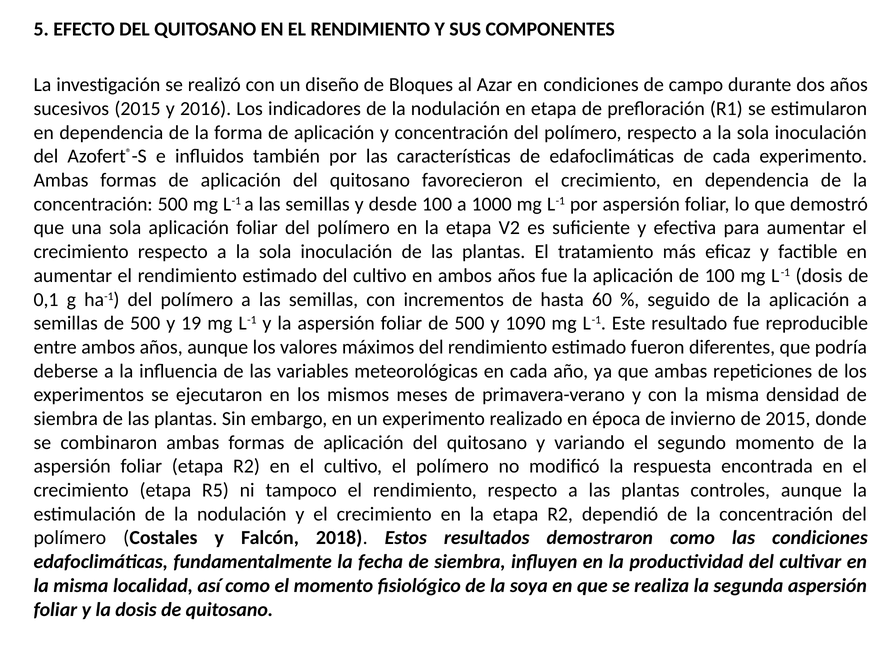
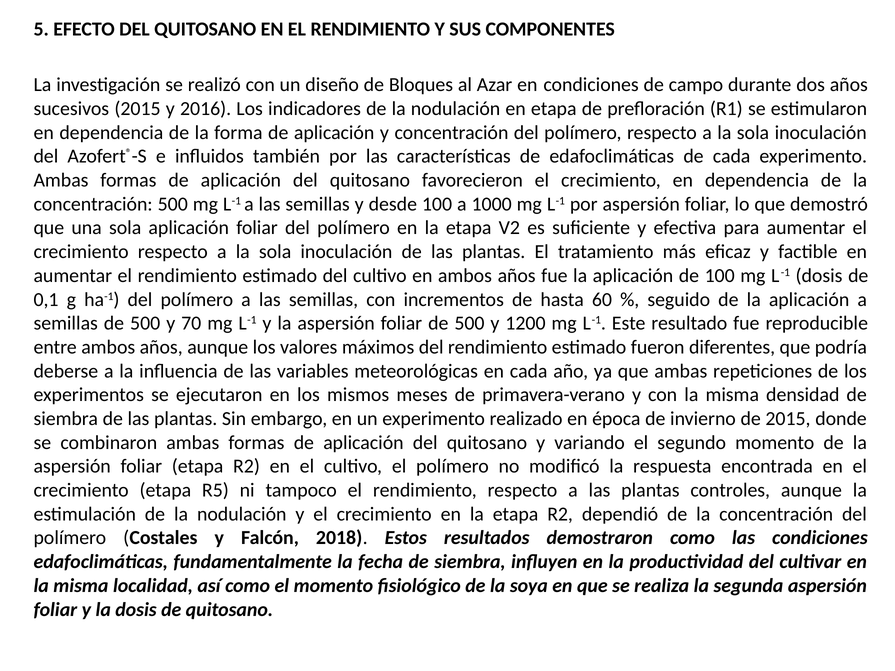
19: 19 -> 70 (191, 323)
1090: 1090 -> 1200 (525, 323)
